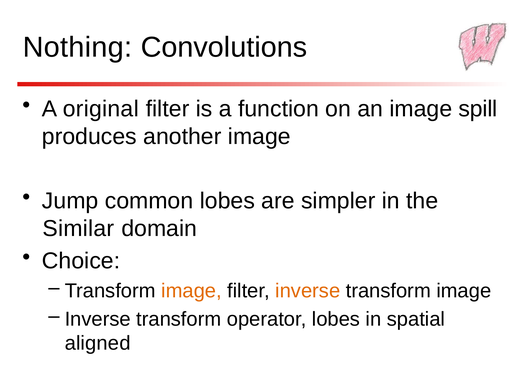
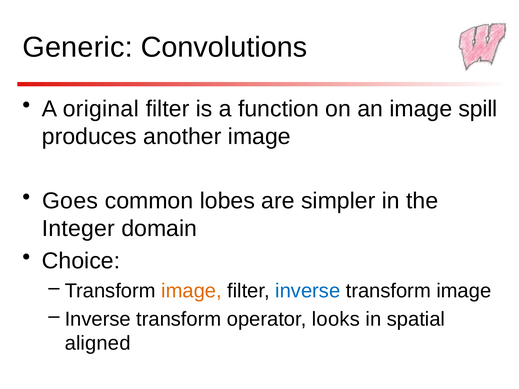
Nothing: Nothing -> Generic (78, 47)
Jump: Jump -> Goes (70, 201)
Similar: Similar -> Integer (78, 229)
inverse colour: orange -> blue (308, 291)
operator lobes: lobes -> looks (336, 319)
